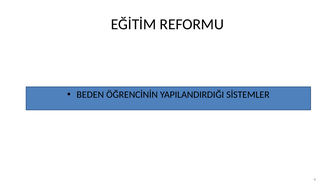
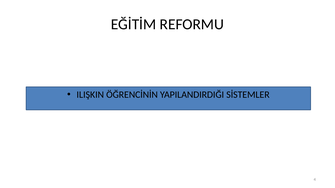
BEDEN: BEDEN -> ILIŞKIN (90, 95)
